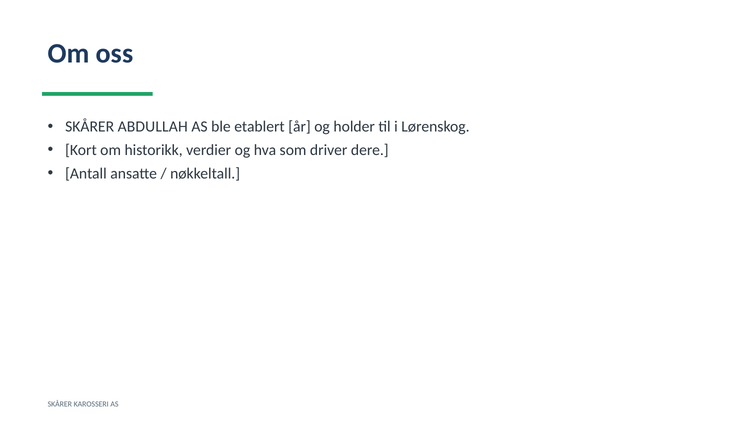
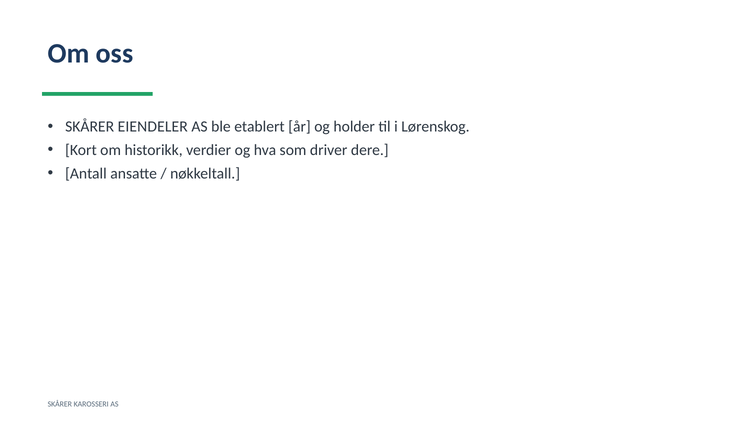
ABDULLAH: ABDULLAH -> EIENDELER (153, 127)
